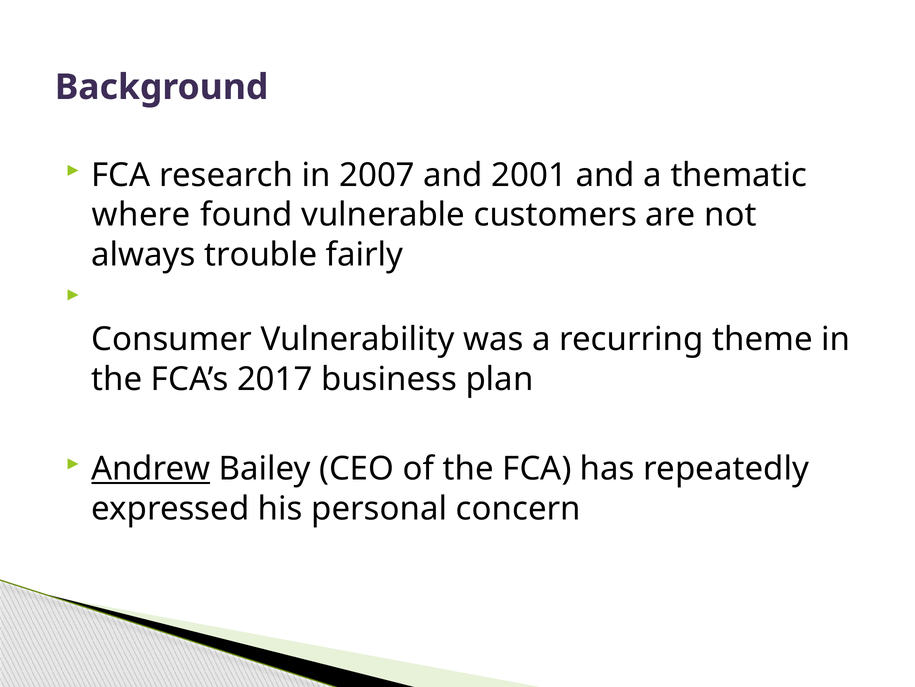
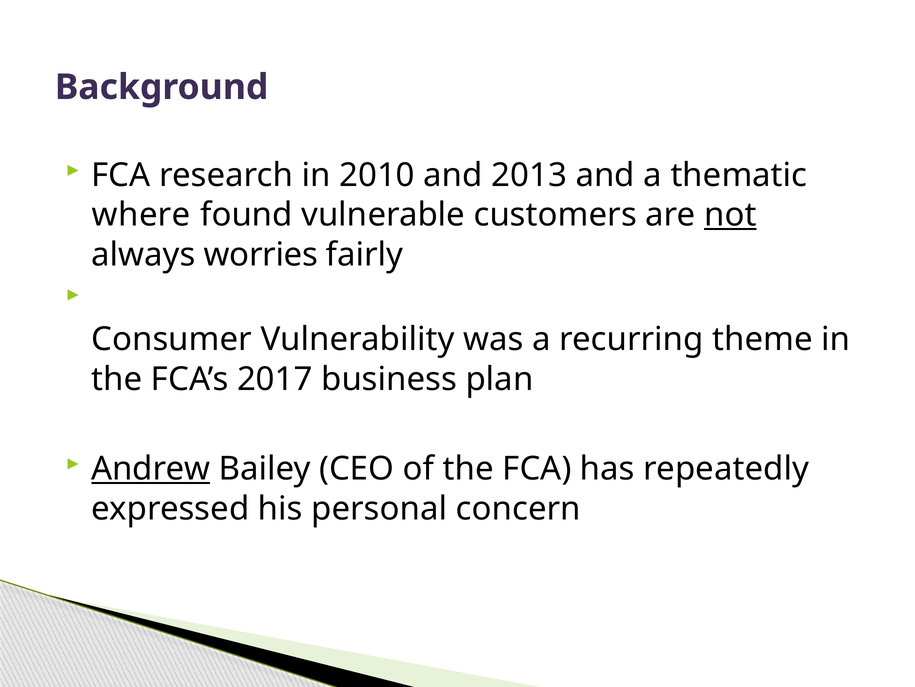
2007: 2007 -> 2010 (377, 175)
2001: 2001 -> 2013 (529, 175)
not underline: none -> present (730, 215)
trouble: trouble -> worries (261, 254)
